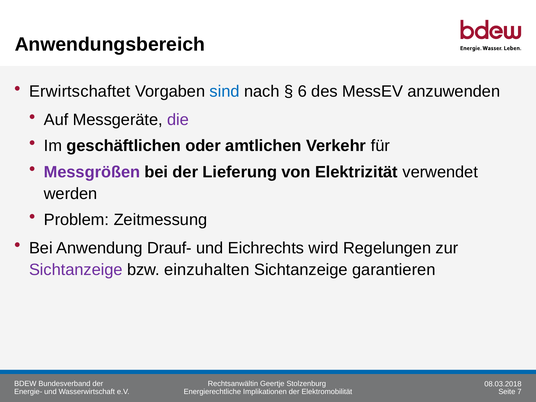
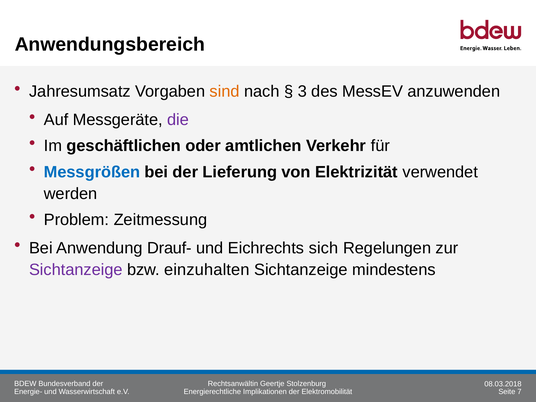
Erwirtschaftet: Erwirtschaftet -> Jahresumsatz (80, 92)
sind colour: blue -> orange (225, 92)
6: 6 -> 3 (302, 92)
Messgrößen colour: purple -> blue (92, 172)
wird: wird -> sich (324, 248)
garantieren: garantieren -> mindestens (394, 270)
